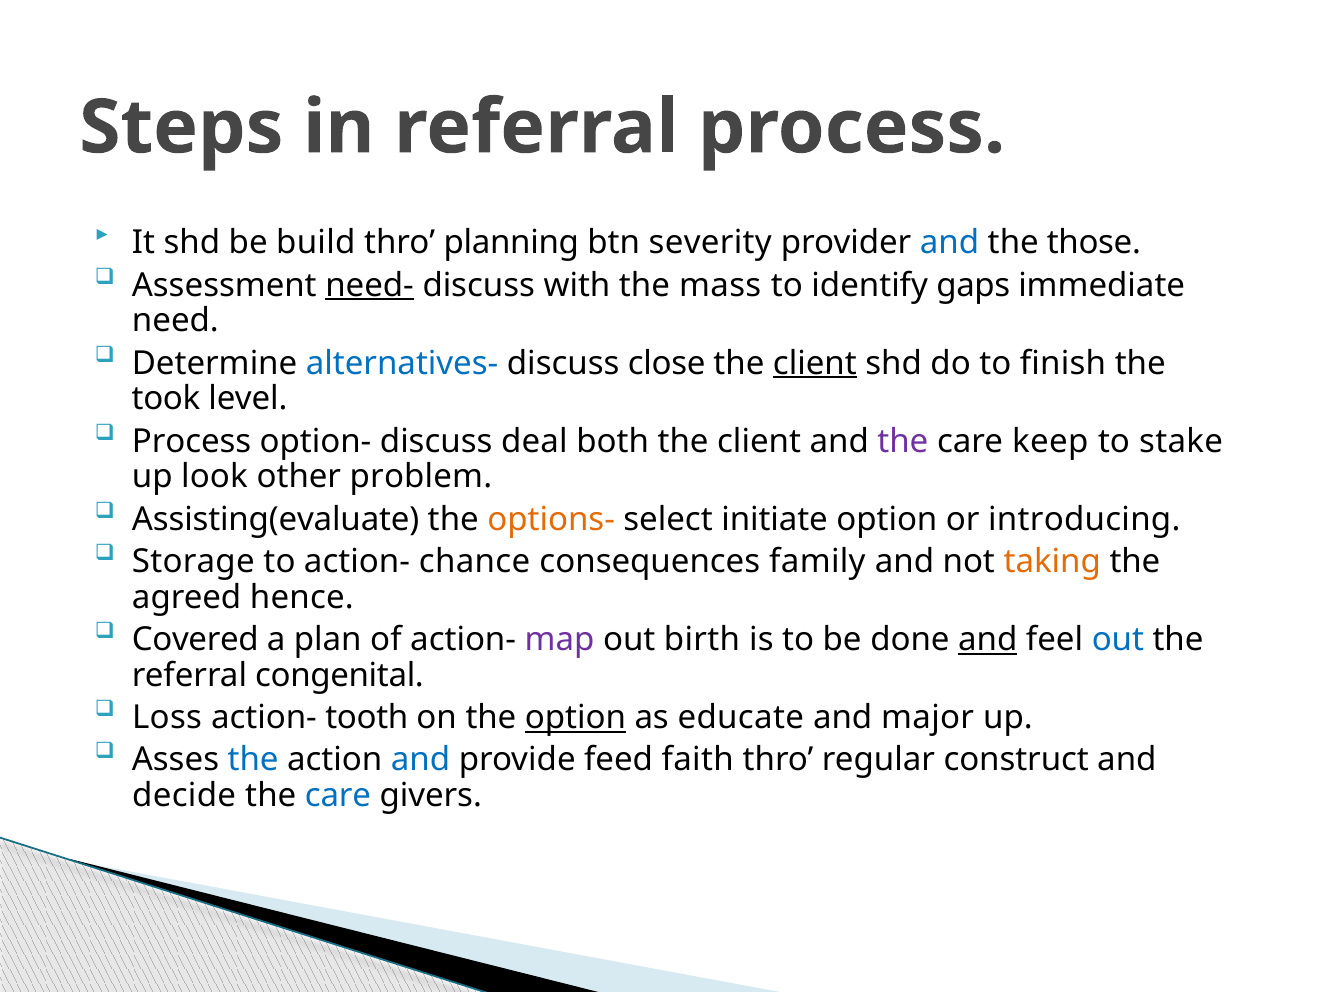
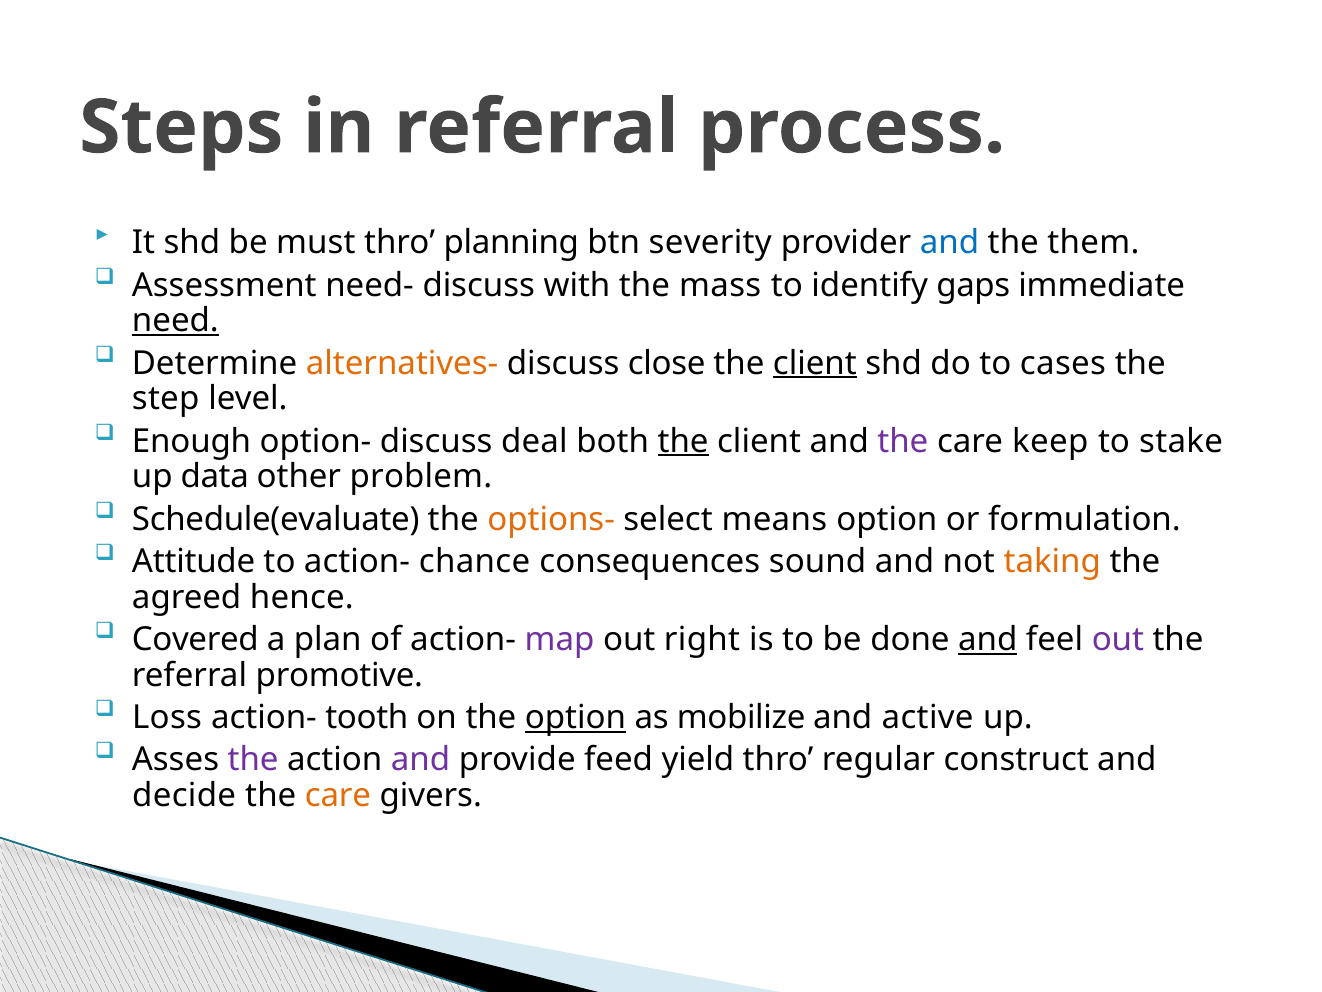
build: build -> must (316, 243)
those: those -> them (1094, 243)
need- underline: present -> none (370, 285)
need underline: none -> present (175, 321)
alternatives- colour: blue -> orange (402, 363)
finish: finish -> cases (1063, 363)
took: took -> step (166, 399)
Process: Process -> Enough (192, 441)
the underline: none -> present (683, 441)
look: look -> data (215, 477)
Assisting(evaluate: Assisting(evaluate -> Schedule(evaluate (276, 519)
initiate: initiate -> means (774, 519)
introducing: introducing -> formulation (1084, 519)
Storage: Storage -> Attitude (194, 561)
family: family -> sound (818, 561)
birth: birth -> right (702, 639)
out colour: blue -> purple (1118, 639)
congenital: congenital -> promotive (339, 675)
educate: educate -> mobilize (741, 717)
major: major -> active (928, 717)
the colour: blue -> purple (253, 759)
and colour: blue -> purple (420, 759)
faith: faith -> yield (698, 759)
care colour: blue -> orange (338, 795)
